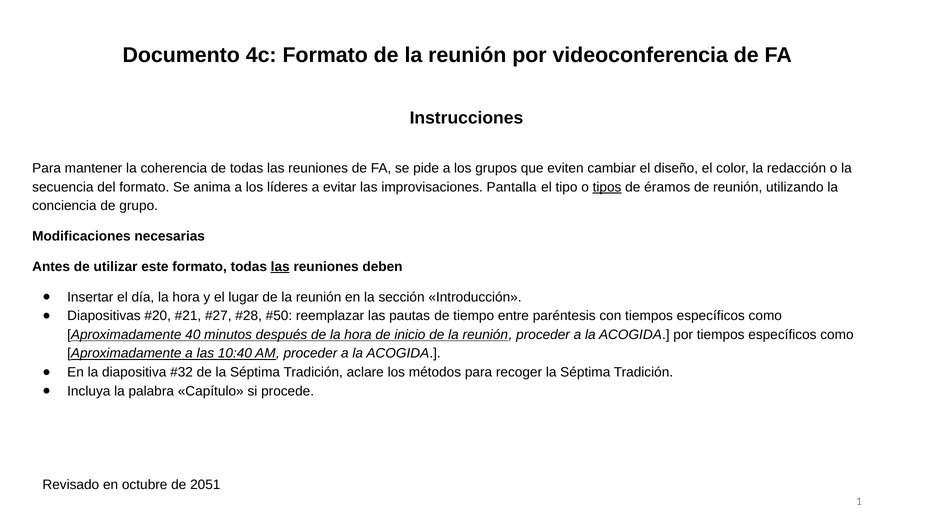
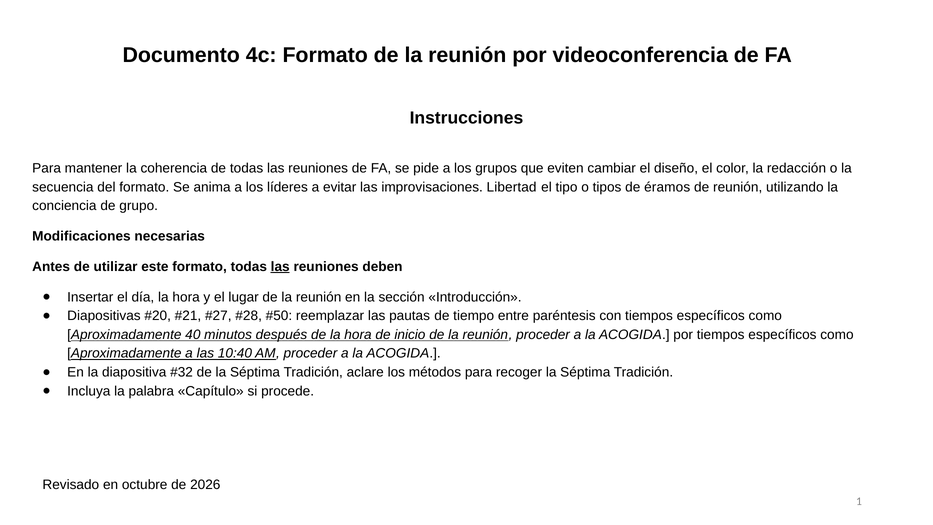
Pantalla: Pantalla -> Libertad (512, 187)
tipos underline: present -> none (607, 187)
2051: 2051 -> 2026 (205, 485)
